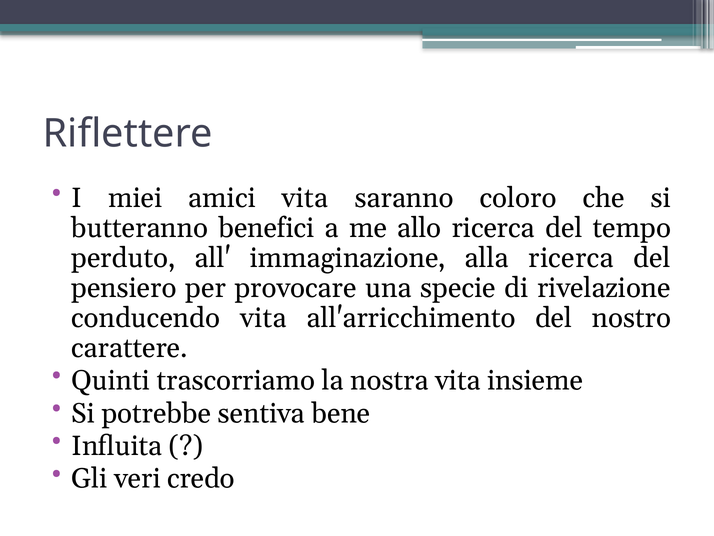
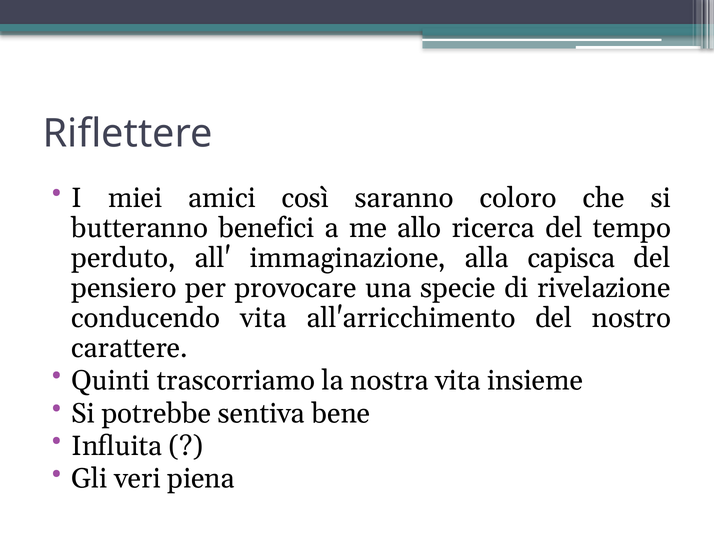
amici vita: vita -> così (305, 198)
alla ricerca: ricerca -> capisca (571, 258)
credo: credo -> piena (201, 478)
